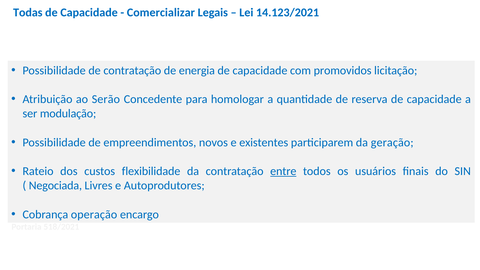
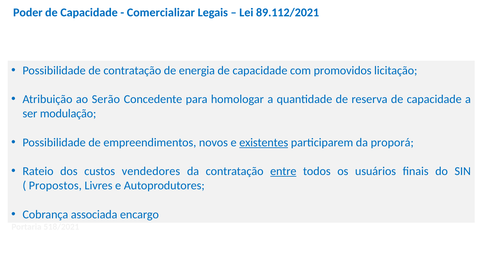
Todas: Todas -> Poder (28, 13)
14.123/2021: 14.123/2021 -> 89.112/2021 (288, 13)
existentes underline: none -> present (264, 143)
geração: geração -> proporá (392, 143)
flexibilidade: flexibilidade -> vendedores (151, 171)
Negociada: Negociada -> Propostos (55, 186)
operação: operação -> associada (94, 215)
